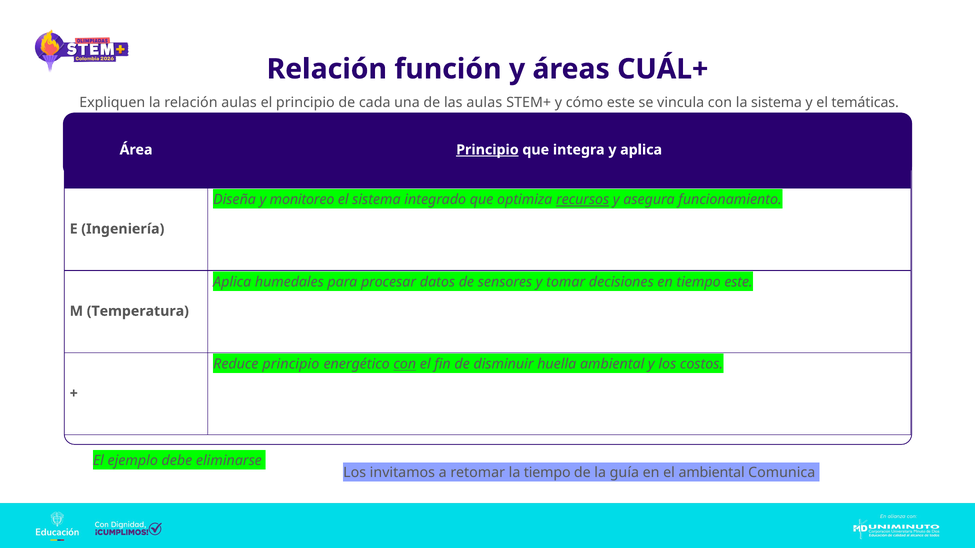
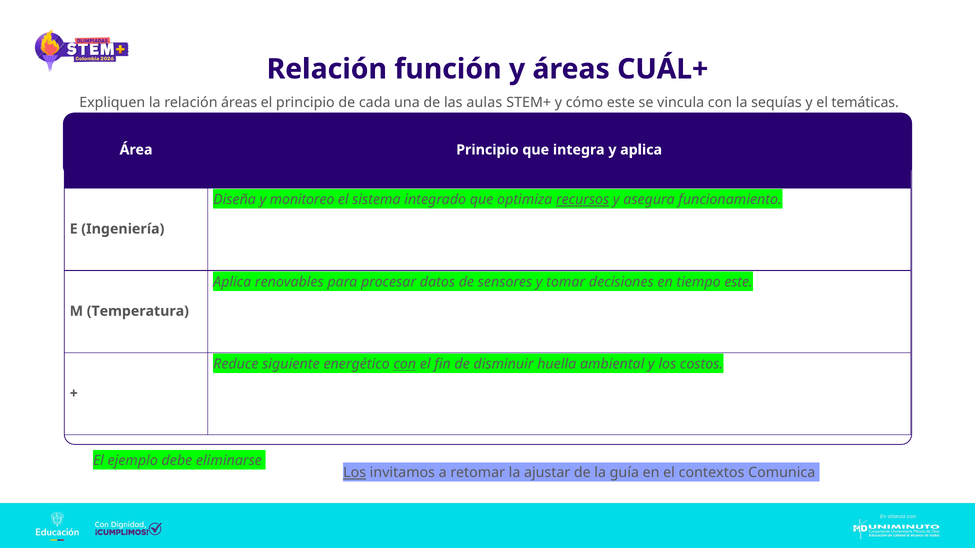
relación aulas: aulas -> áreas (239, 103)
la sistema: sistema -> sequías (776, 103)
Principio underline: present -> none (487, 150)
humedales: humedales -> renovables (289, 282)
Reduce principio: principio -> siguiente (291, 364)
Los underline: none -> present (355, 473)
la tiempo: tiempo -> ajustar (547, 473)
el ambiental: ambiental -> contextos (712, 473)
